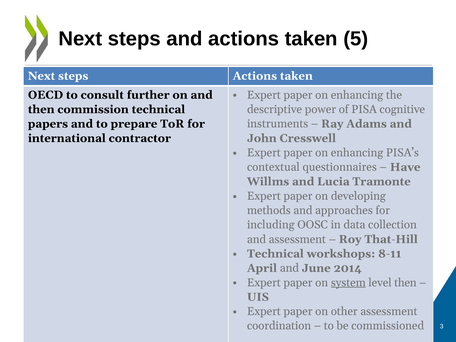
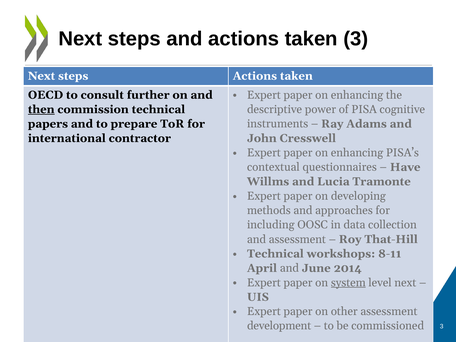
taken 5: 5 -> 3 (356, 39)
then underline: none -> present (41, 109)
level then: then -> next (405, 283)
coordination: coordination -> development (279, 326)
